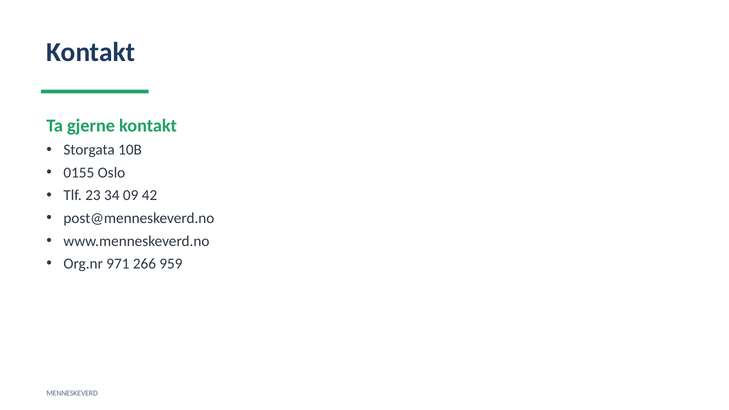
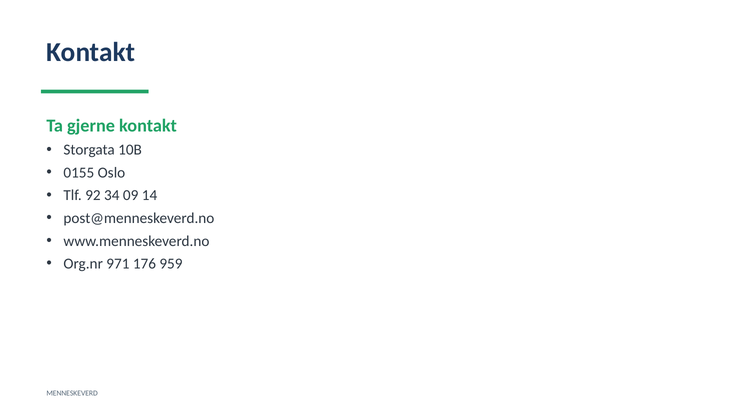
23: 23 -> 92 (93, 195)
42: 42 -> 14 (149, 195)
266: 266 -> 176 (144, 264)
